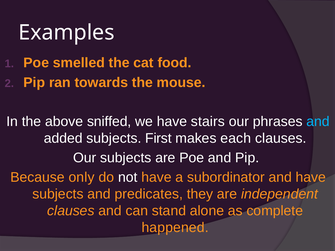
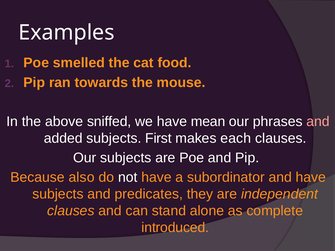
stairs: stairs -> mean (208, 122)
and colour: light blue -> pink (318, 122)
only: only -> also (82, 177)
happened: happened -> introduced (175, 228)
